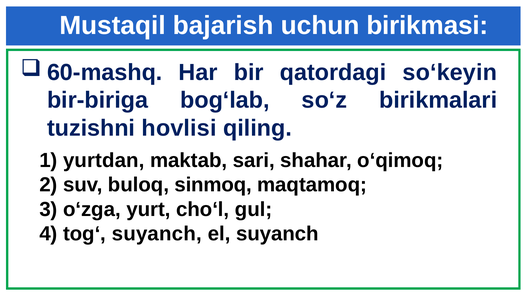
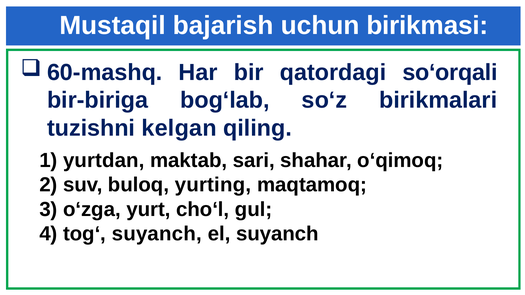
so‘keyin: so‘keyin -> so‘orqali (450, 72)
hovlisi: hovlisi -> kelgan (179, 128)
sinmoq: sinmoq -> yurting (213, 185)
